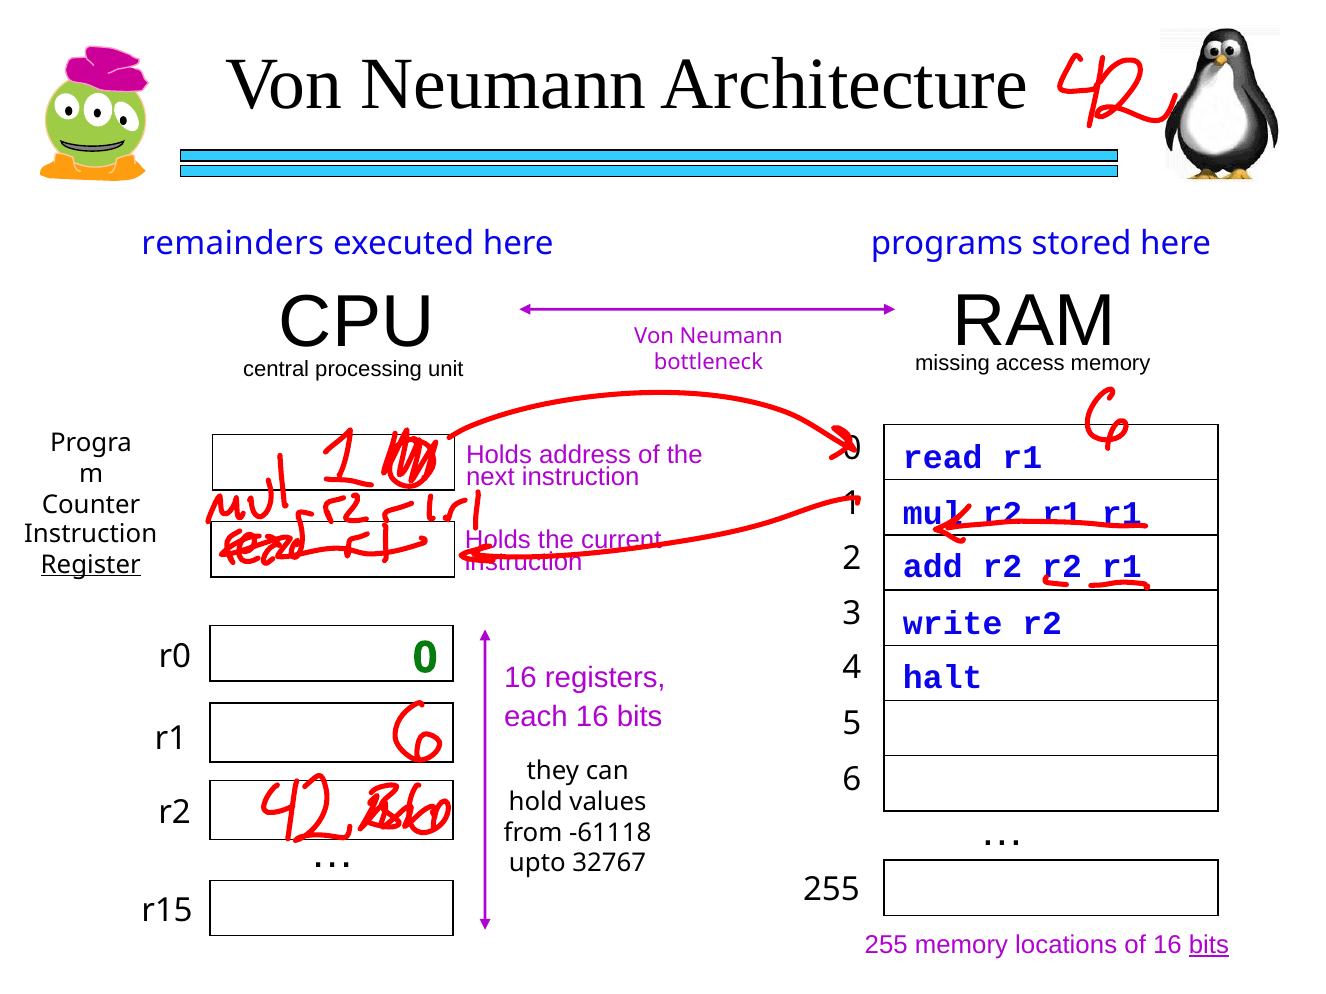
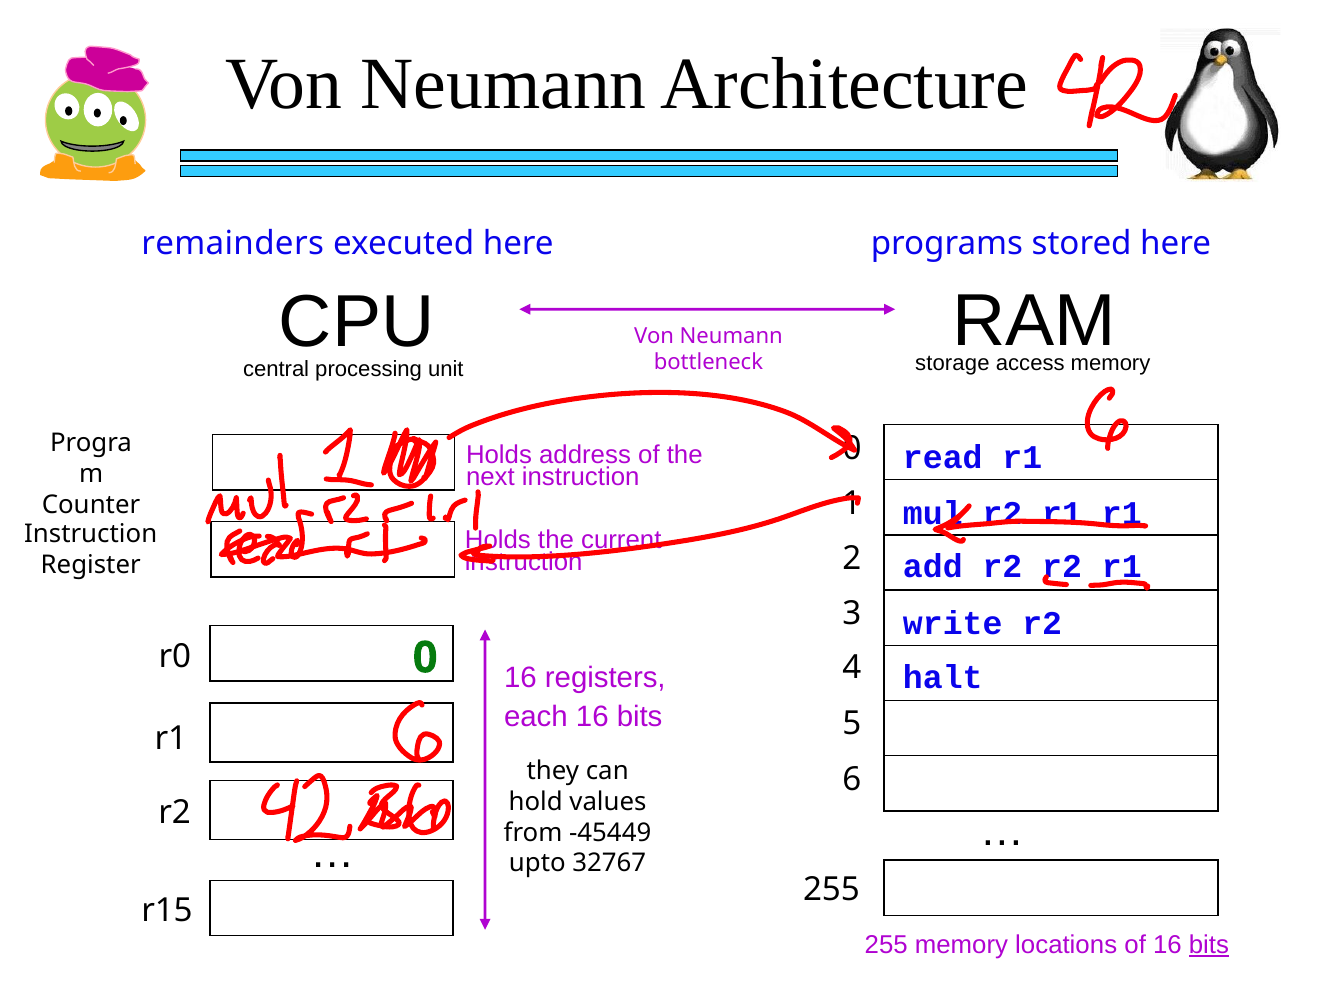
missing: missing -> storage (952, 364)
Register underline: present -> none (91, 565)
-61118: -61118 -> -45449 (610, 833)
